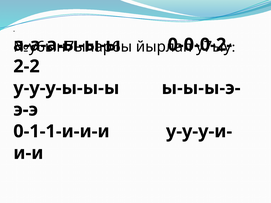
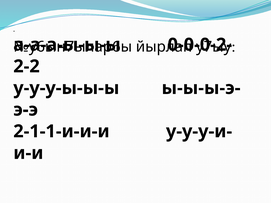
0-1-1-и-и-и: 0-1-1-и-и-и -> 2-1-1-и-и-и (61, 131)
